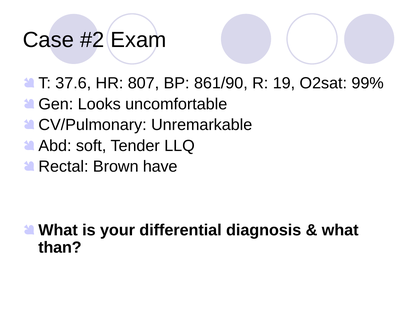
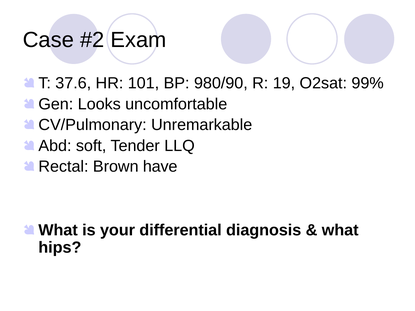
807: 807 -> 101 (143, 83)
861/90: 861/90 -> 980/90 (221, 83)
than: than -> hips (60, 248)
